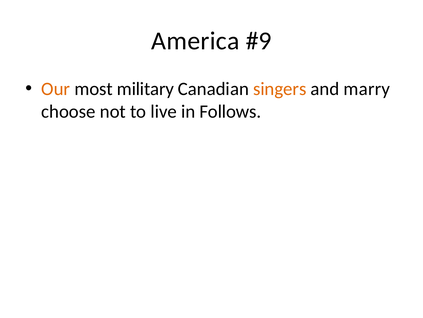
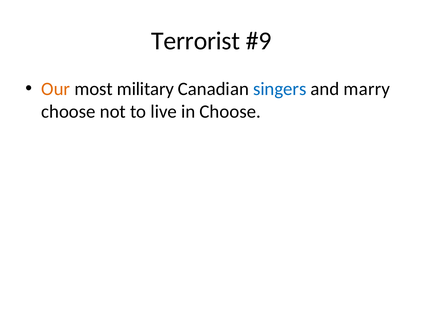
America: America -> Terrorist (196, 41)
singers colour: orange -> blue (280, 89)
in Follows: Follows -> Choose (230, 111)
